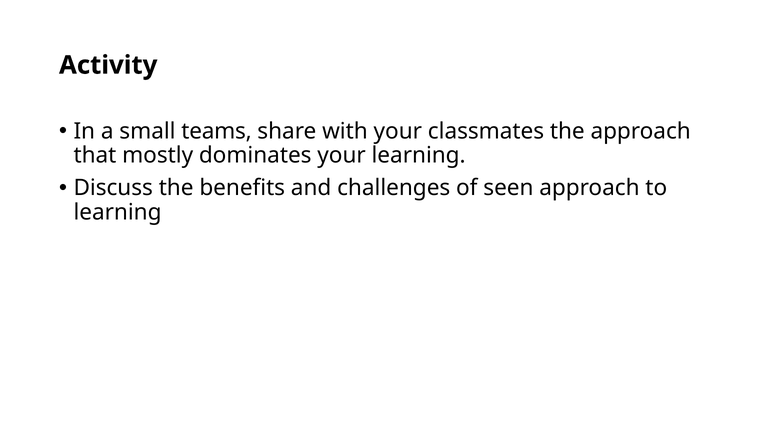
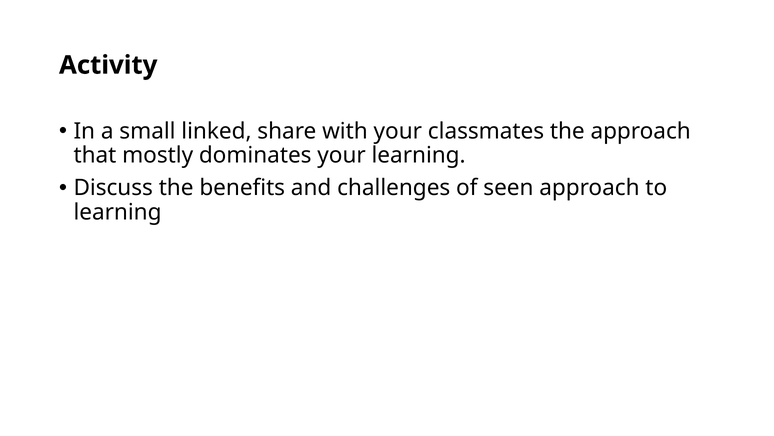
teams: teams -> linked (216, 131)
